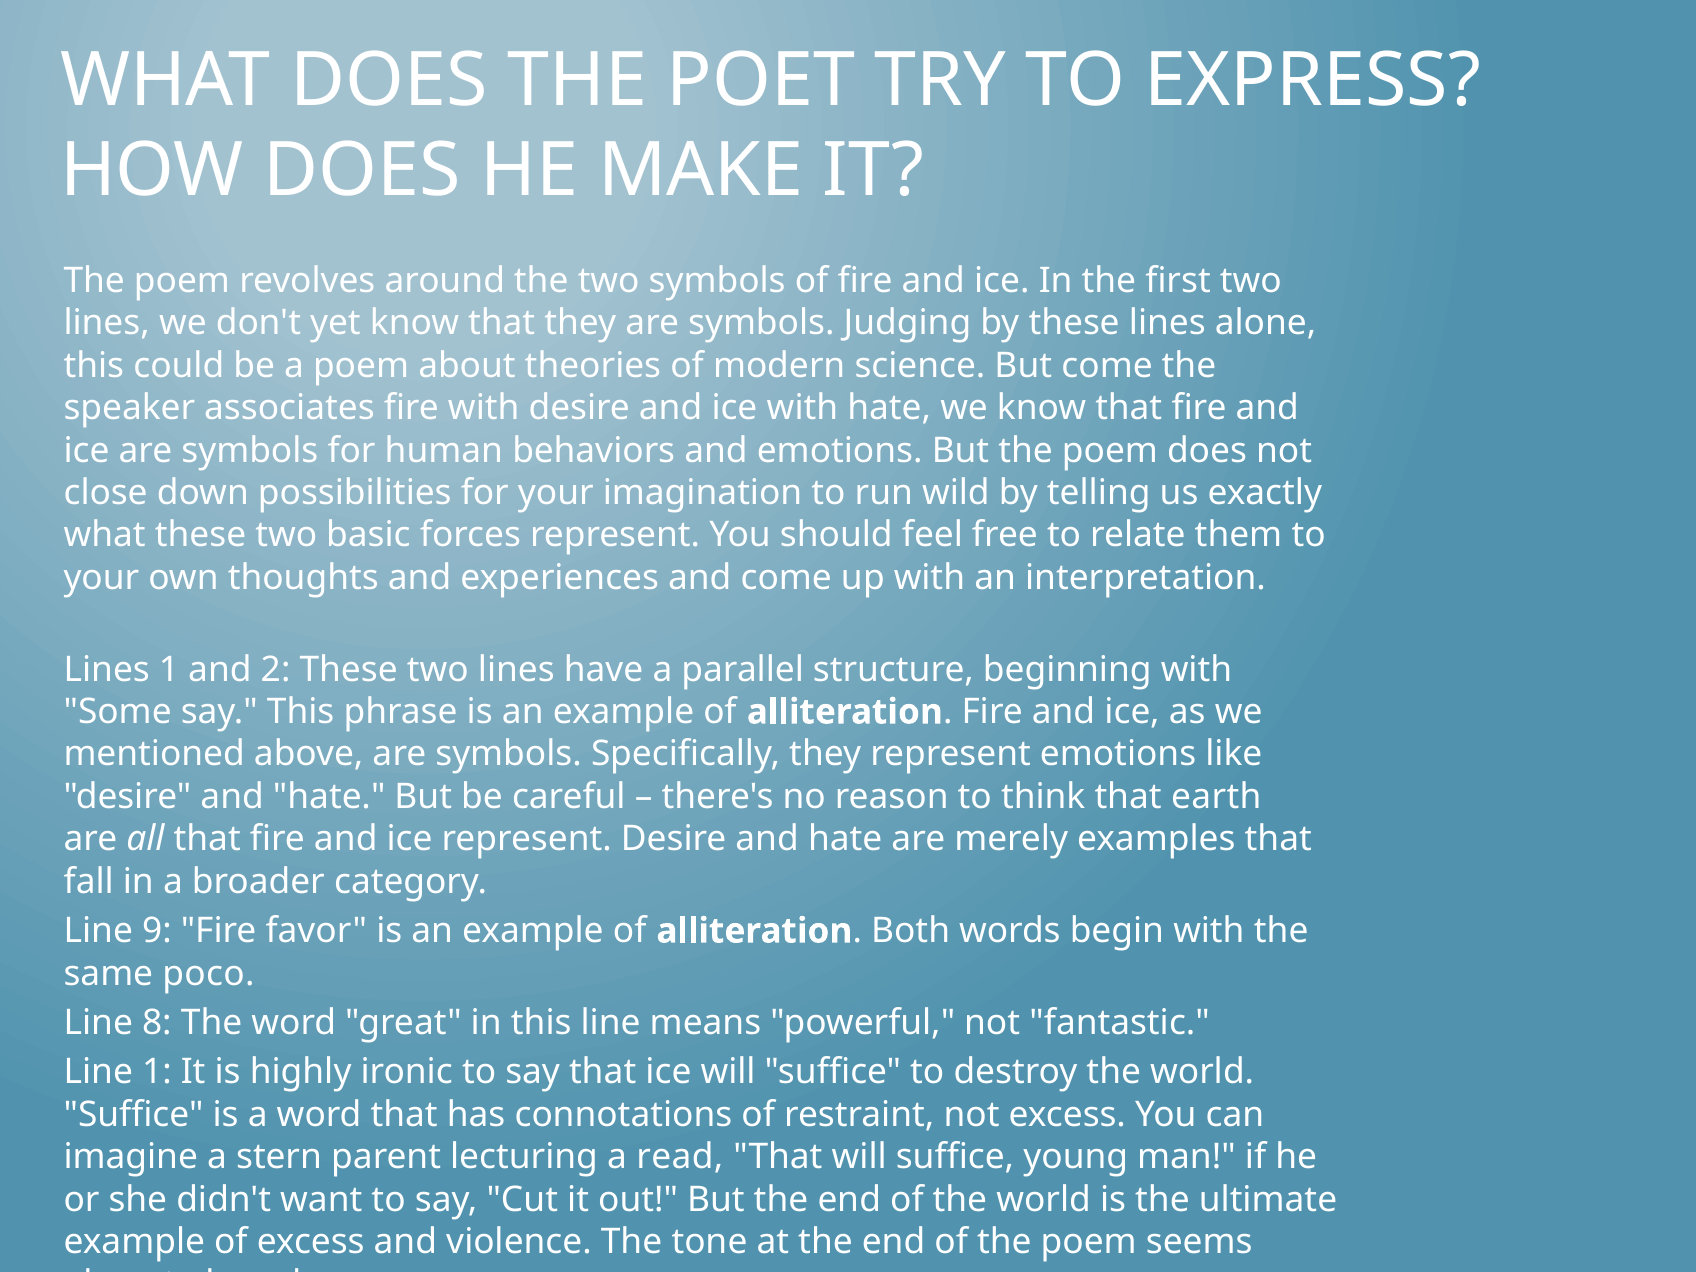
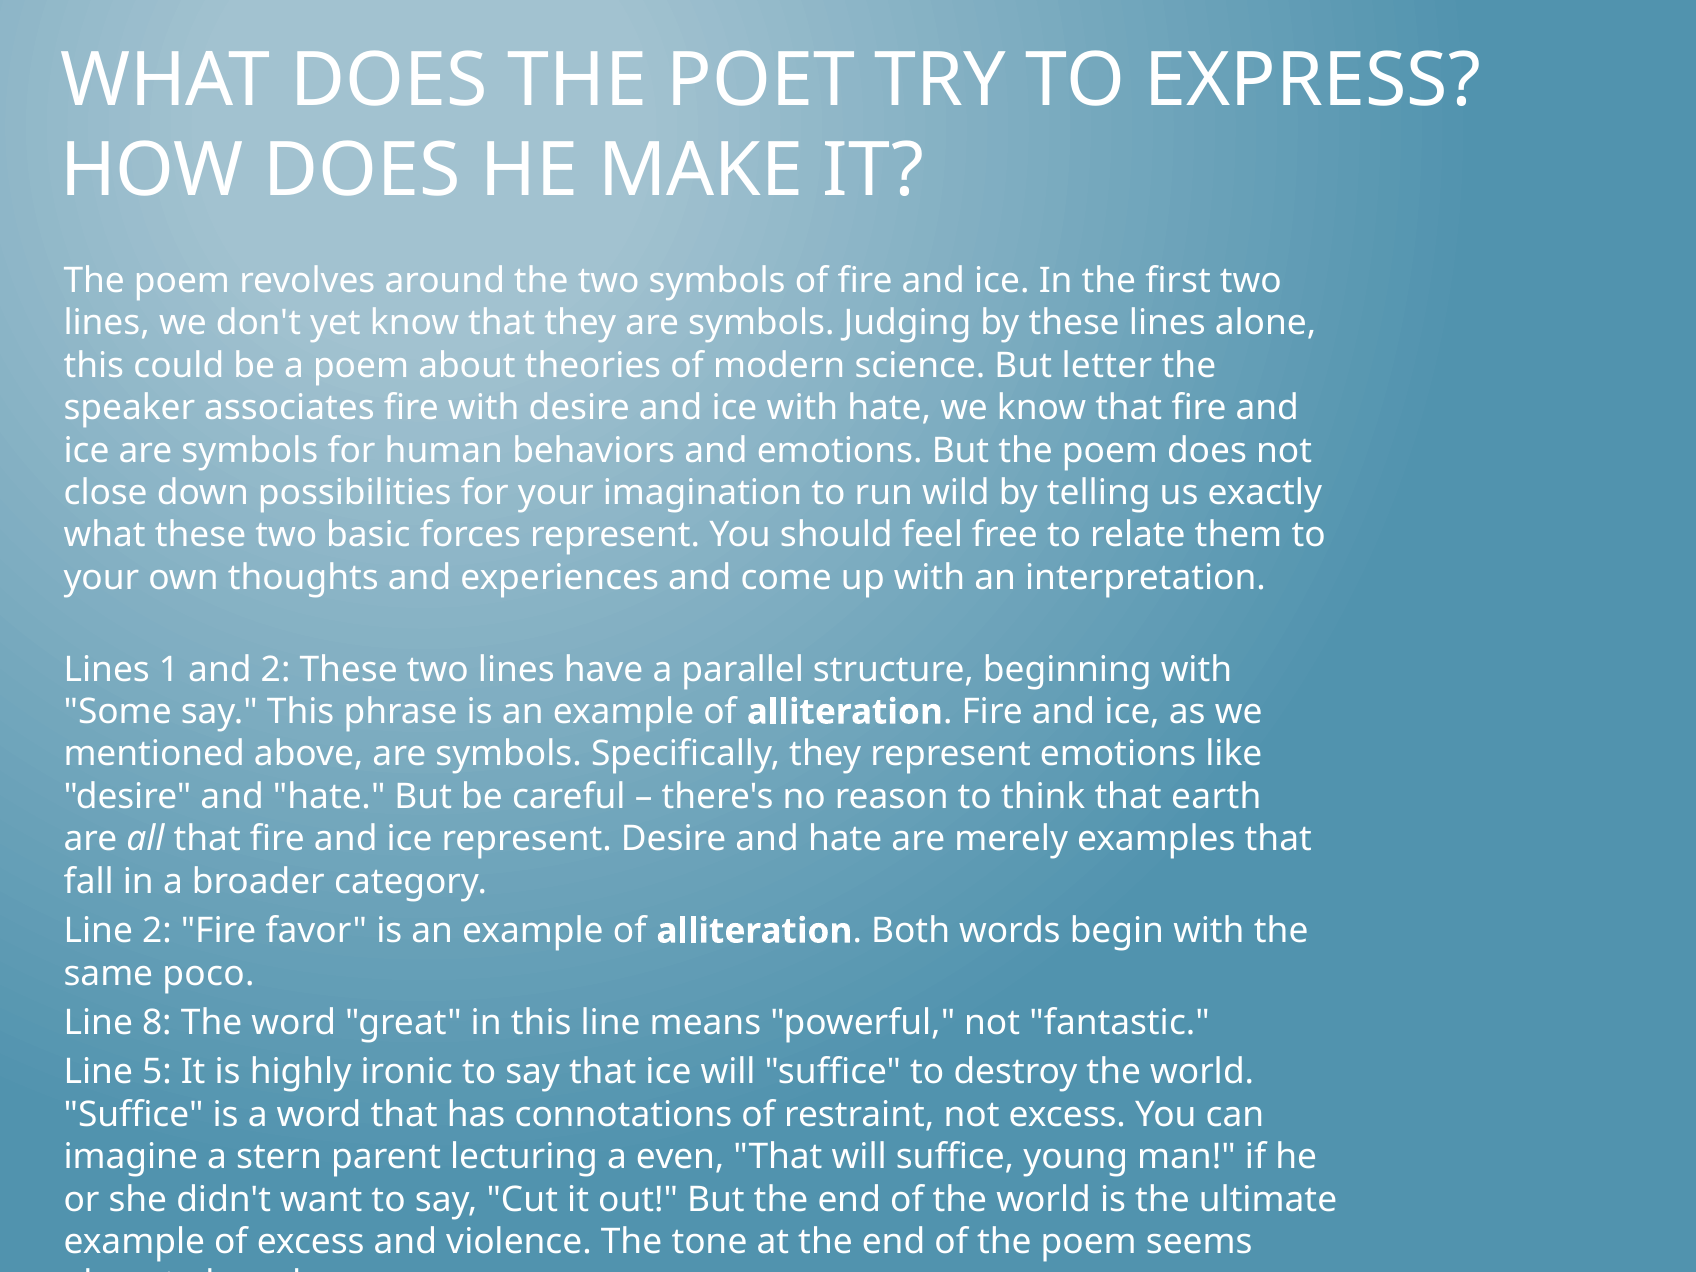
But come: come -> letter (1107, 366)
Line 9: 9 -> 2 (157, 931)
Line 1: 1 -> 5 (157, 1072)
read: read -> even (680, 1157)
